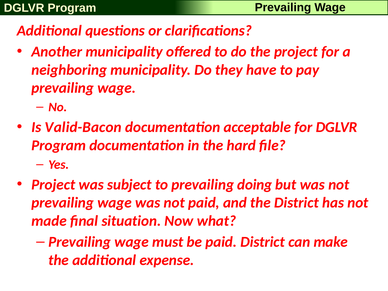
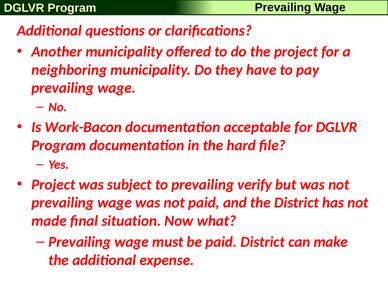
Valid-Bacon: Valid-Bacon -> Work-Bacon (83, 127)
doing: doing -> verify (255, 185)
